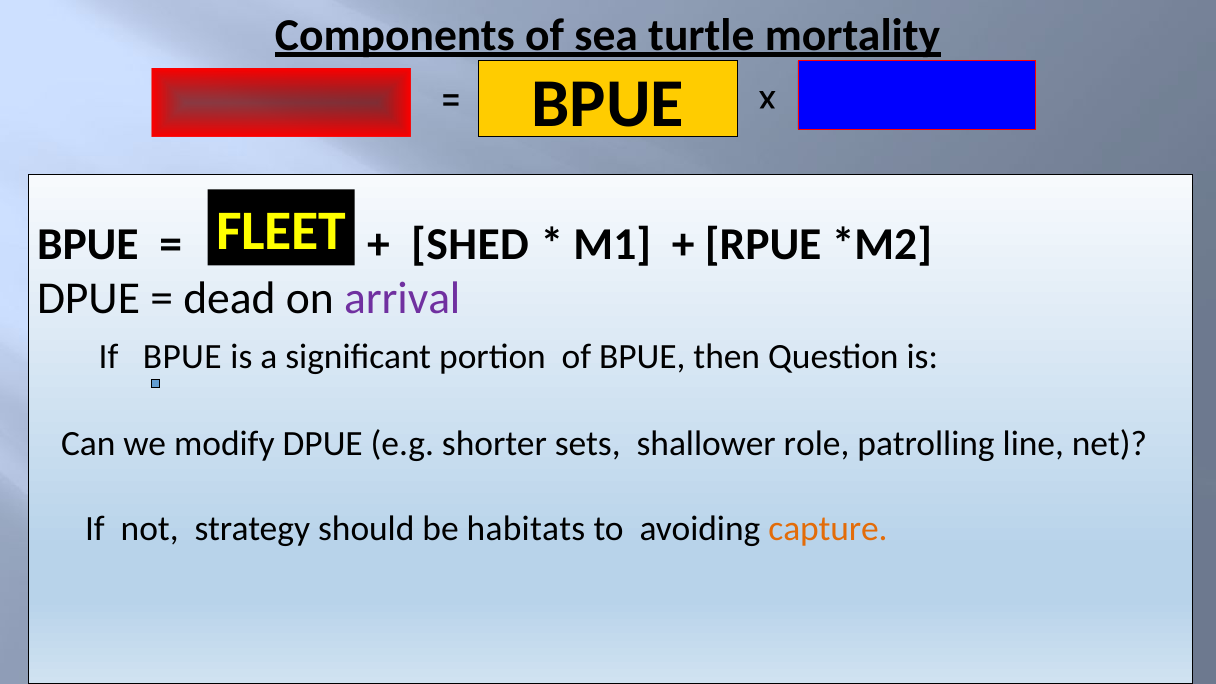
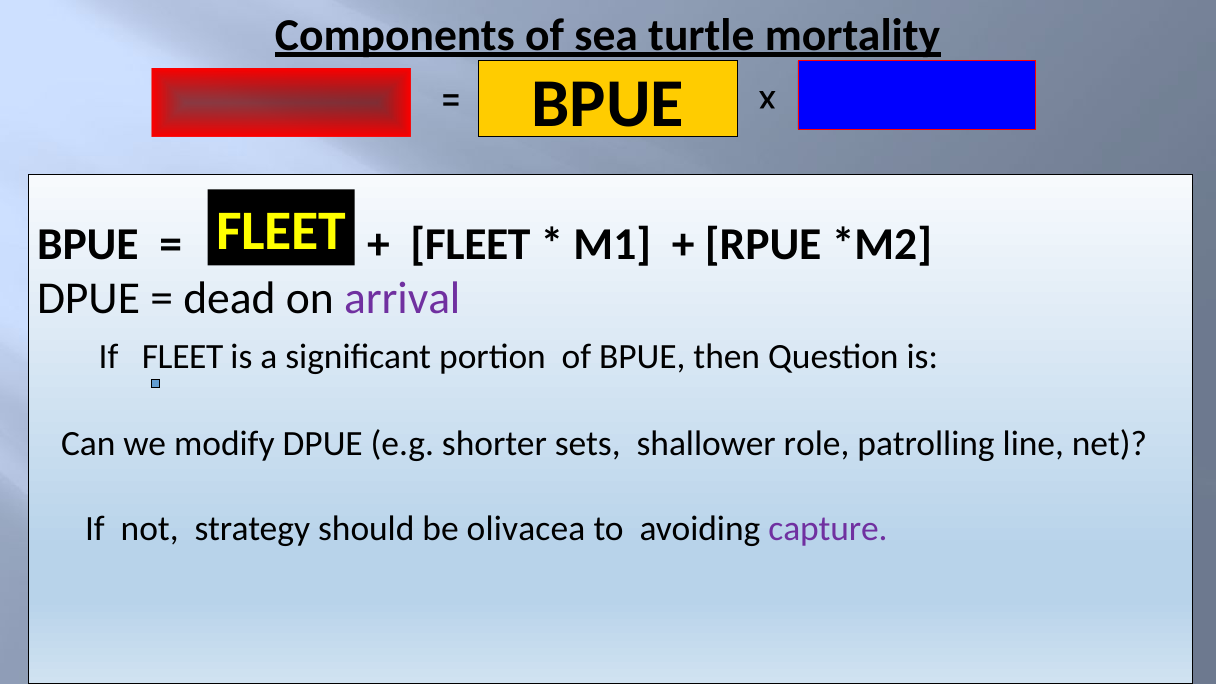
SHED: SHED -> FLEET (470, 244)
If BPUE: BPUE -> FLEET (183, 357)
habitats: habitats -> olivacea (526, 529)
capture colour: orange -> purple (828, 529)
